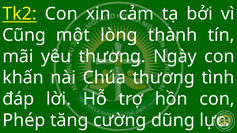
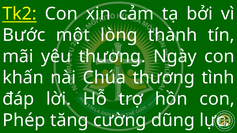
Cũng: Cũng -> Bước (24, 35)
